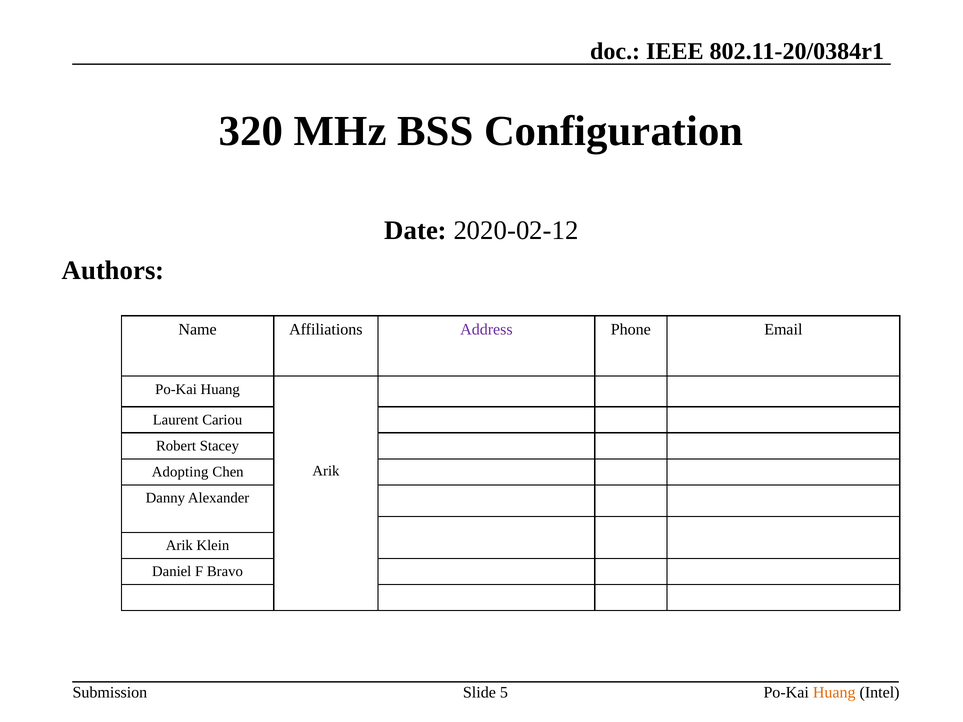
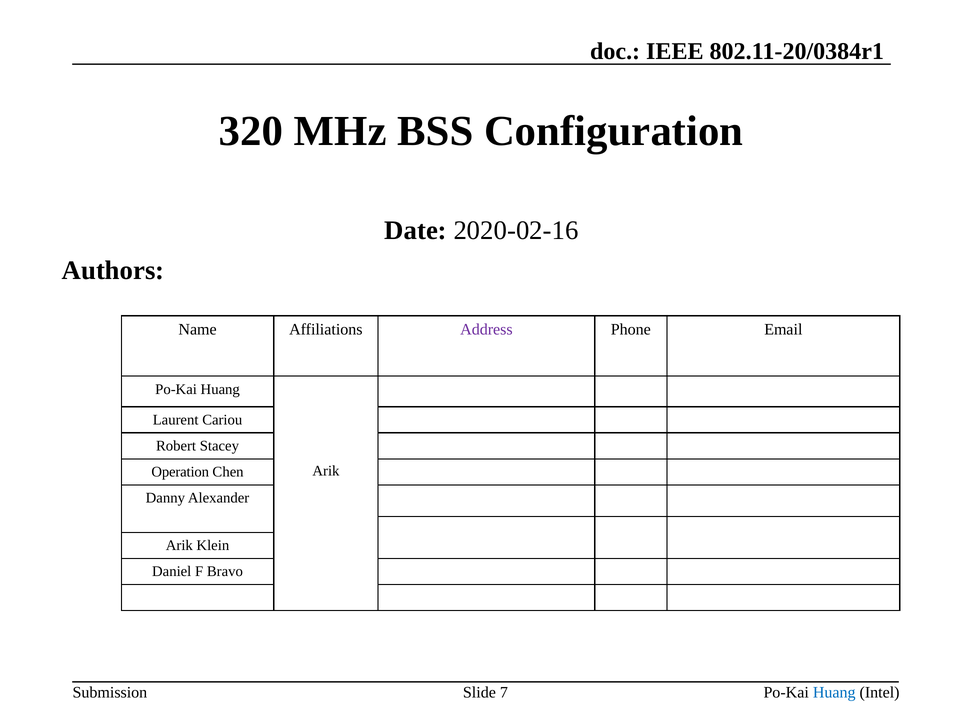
2020-02-12: 2020-02-12 -> 2020-02-16 (516, 230)
Adopting: Adopting -> Operation (180, 472)
5: 5 -> 7 (504, 693)
Huang colour: orange -> blue (834, 693)
